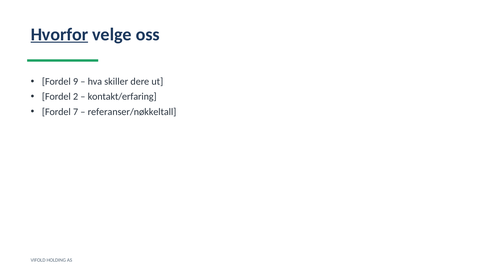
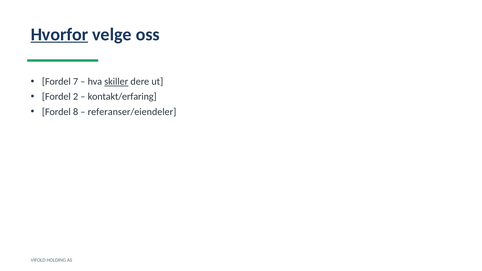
9: 9 -> 7 (76, 82)
skiller underline: none -> present (116, 82)
7: 7 -> 8 (76, 112)
referanser/nøkkeltall: referanser/nøkkeltall -> referanser/eiendeler (132, 112)
